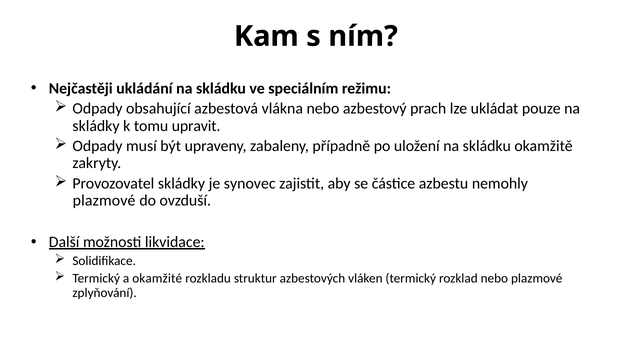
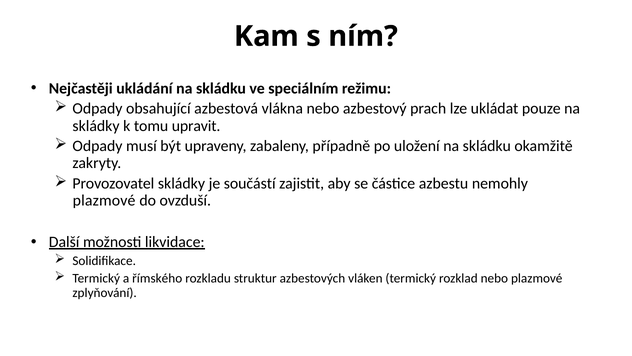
synovec: synovec -> součástí (250, 183)
okamžité: okamžité -> římského (157, 278)
